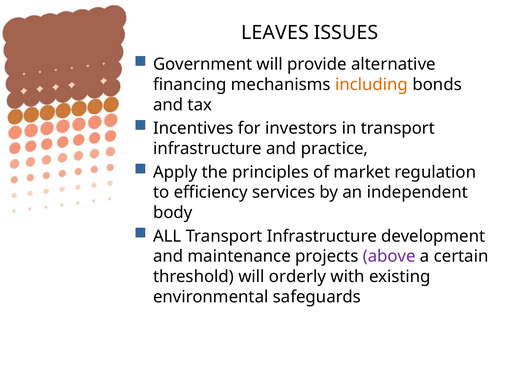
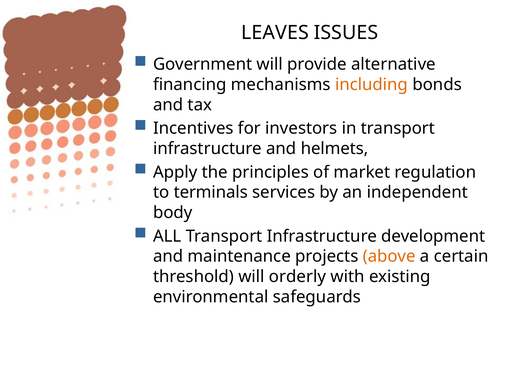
practice: practice -> helmets (334, 148)
efficiency: efficiency -> terminals (211, 192)
above colour: purple -> orange (389, 256)
